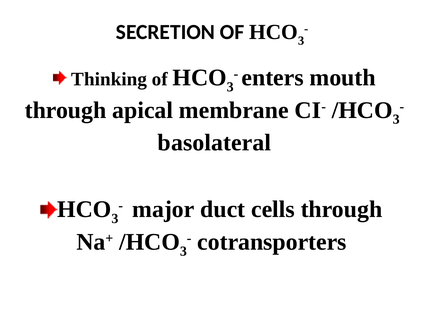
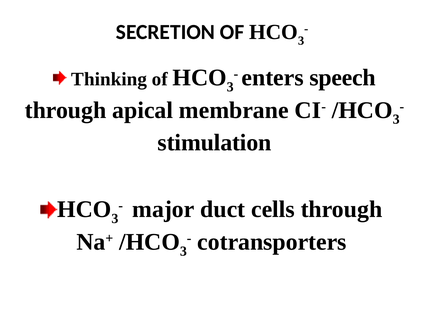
mouth: mouth -> speech (343, 78)
basolateral: basolateral -> stimulation (215, 143)
